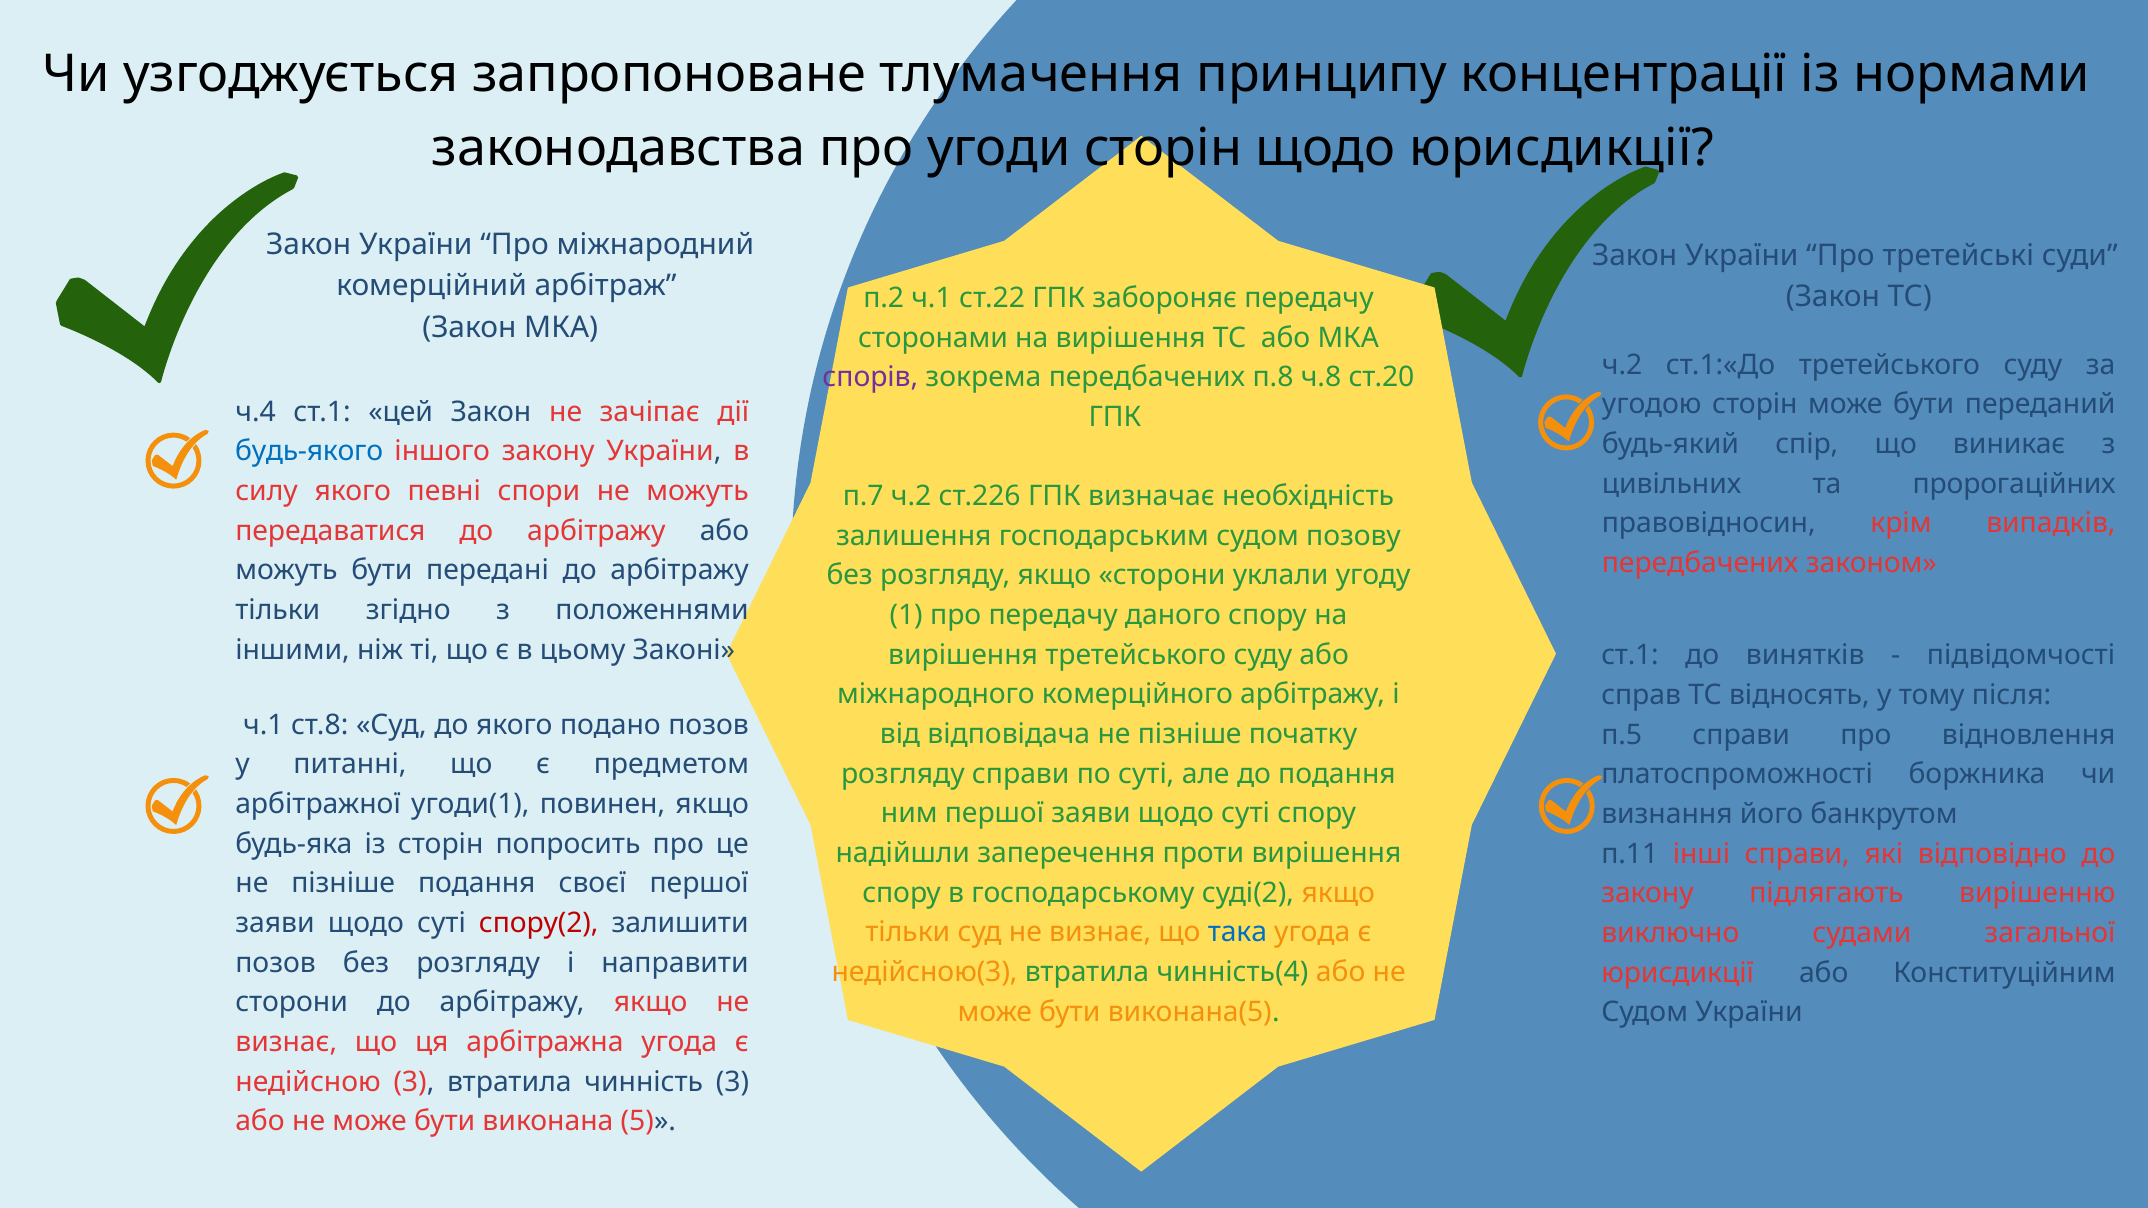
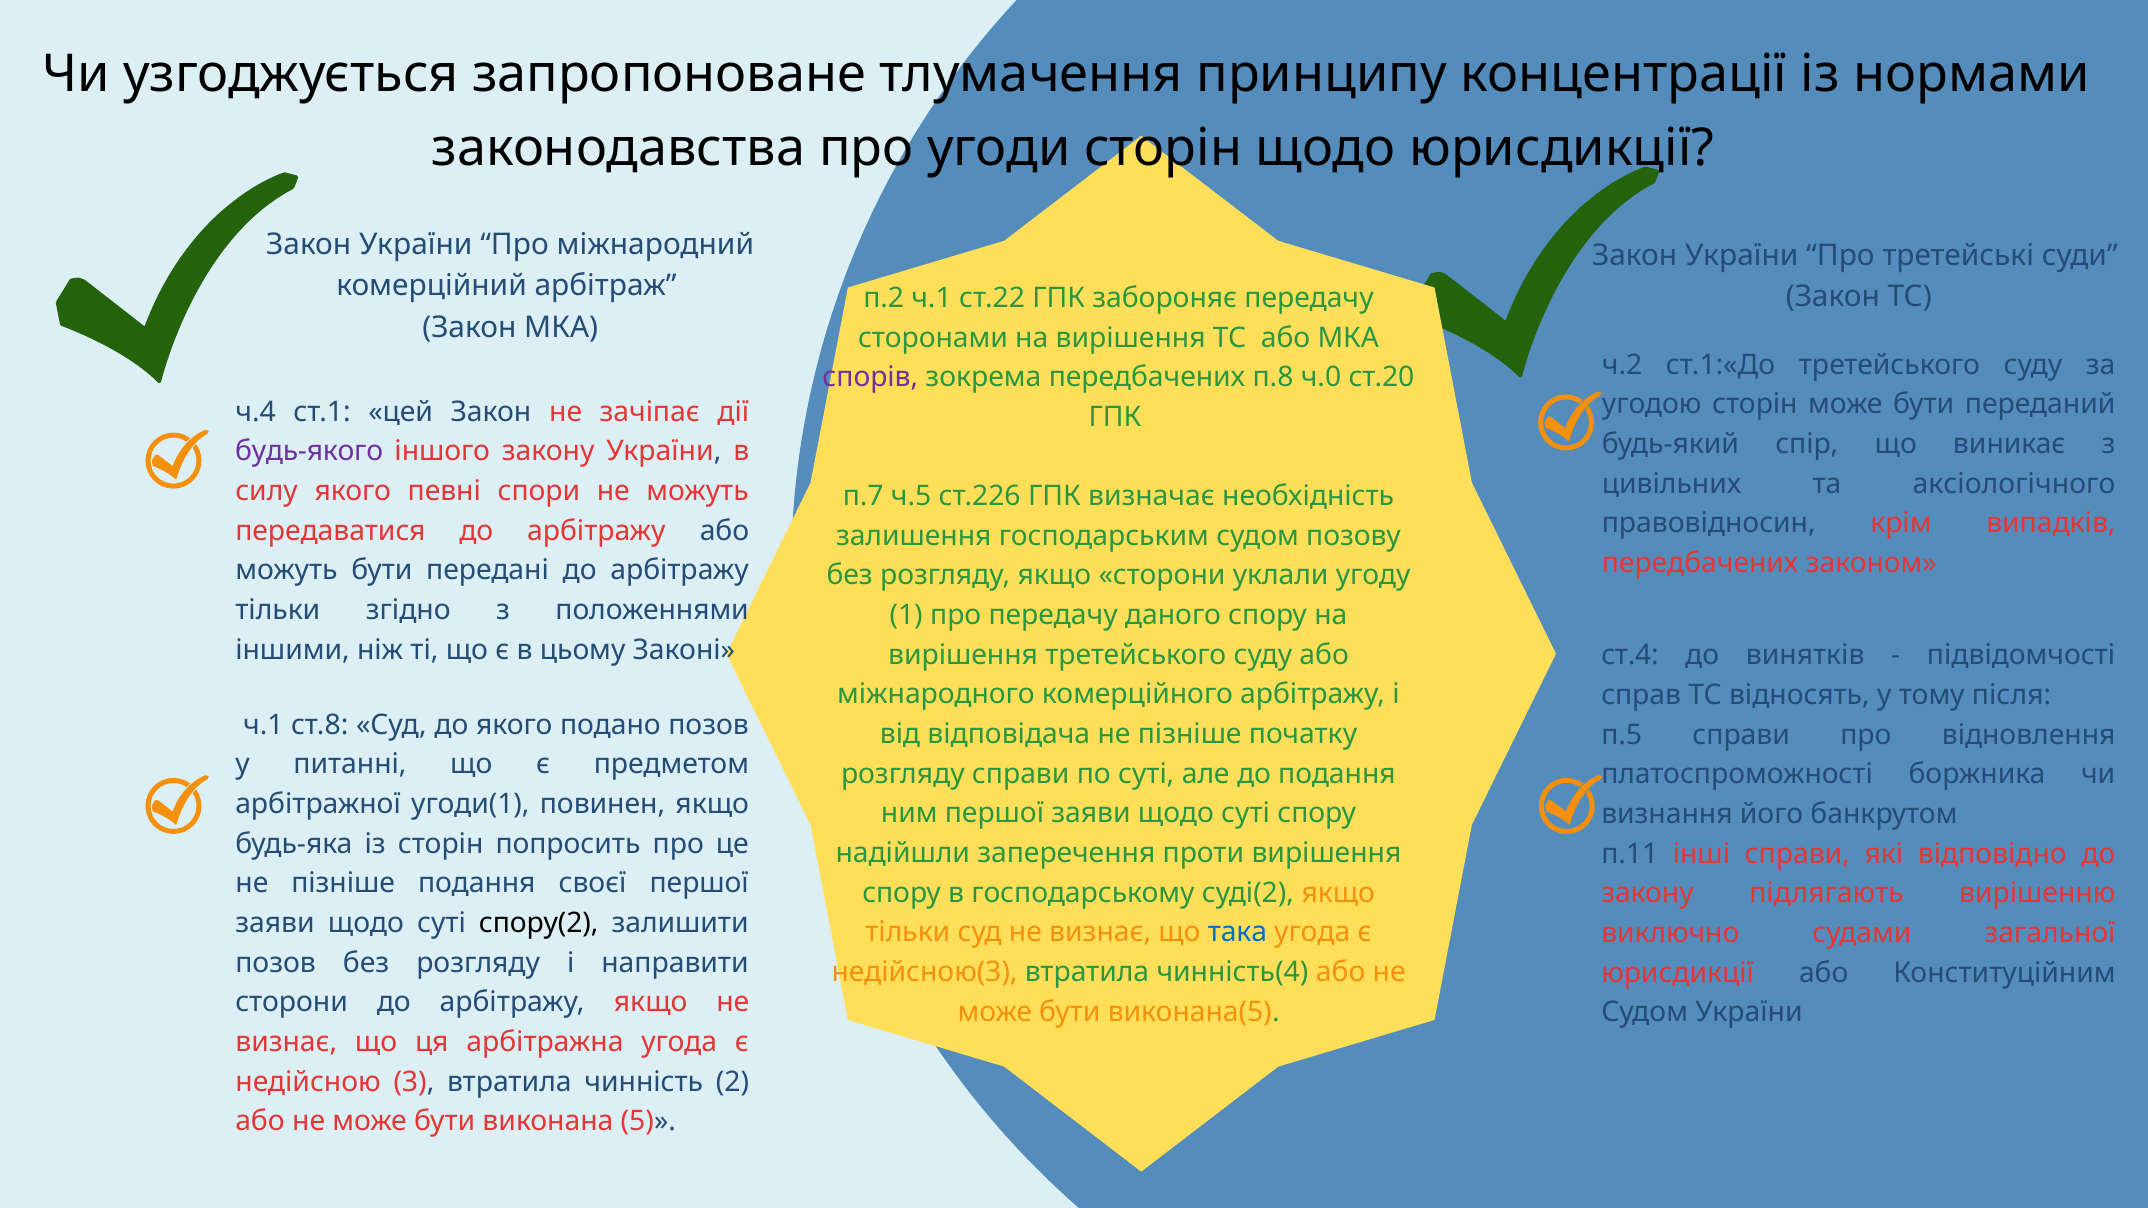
ч.8: ч.8 -> ч.0 (1321, 377)
будь-якого colour: blue -> purple (309, 452)
пророгаційних: пророгаційних -> аксіологічного (2014, 484)
п.7 ч.2: ч.2 -> ч.5 (911, 496)
ст.1: ст.1 -> ст.4 (1630, 656)
спору(2 colour: red -> black (539, 923)
чинність 3: 3 -> 2 (733, 1082)
